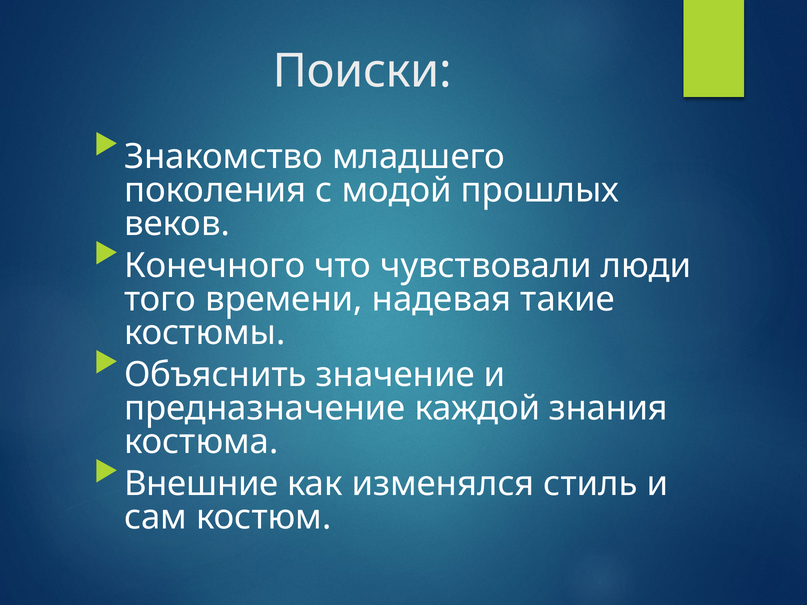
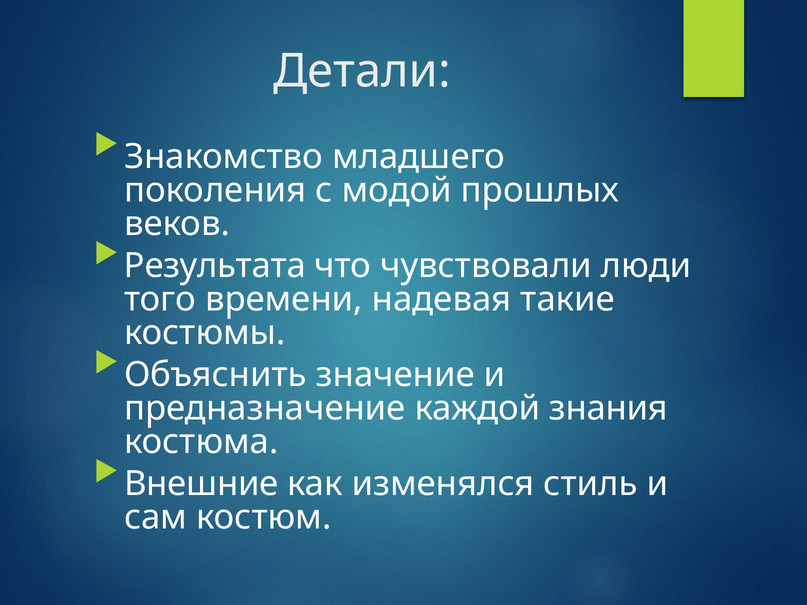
Поиски: Поиски -> Детали (362, 71)
Конечного: Конечного -> Результата (215, 266)
